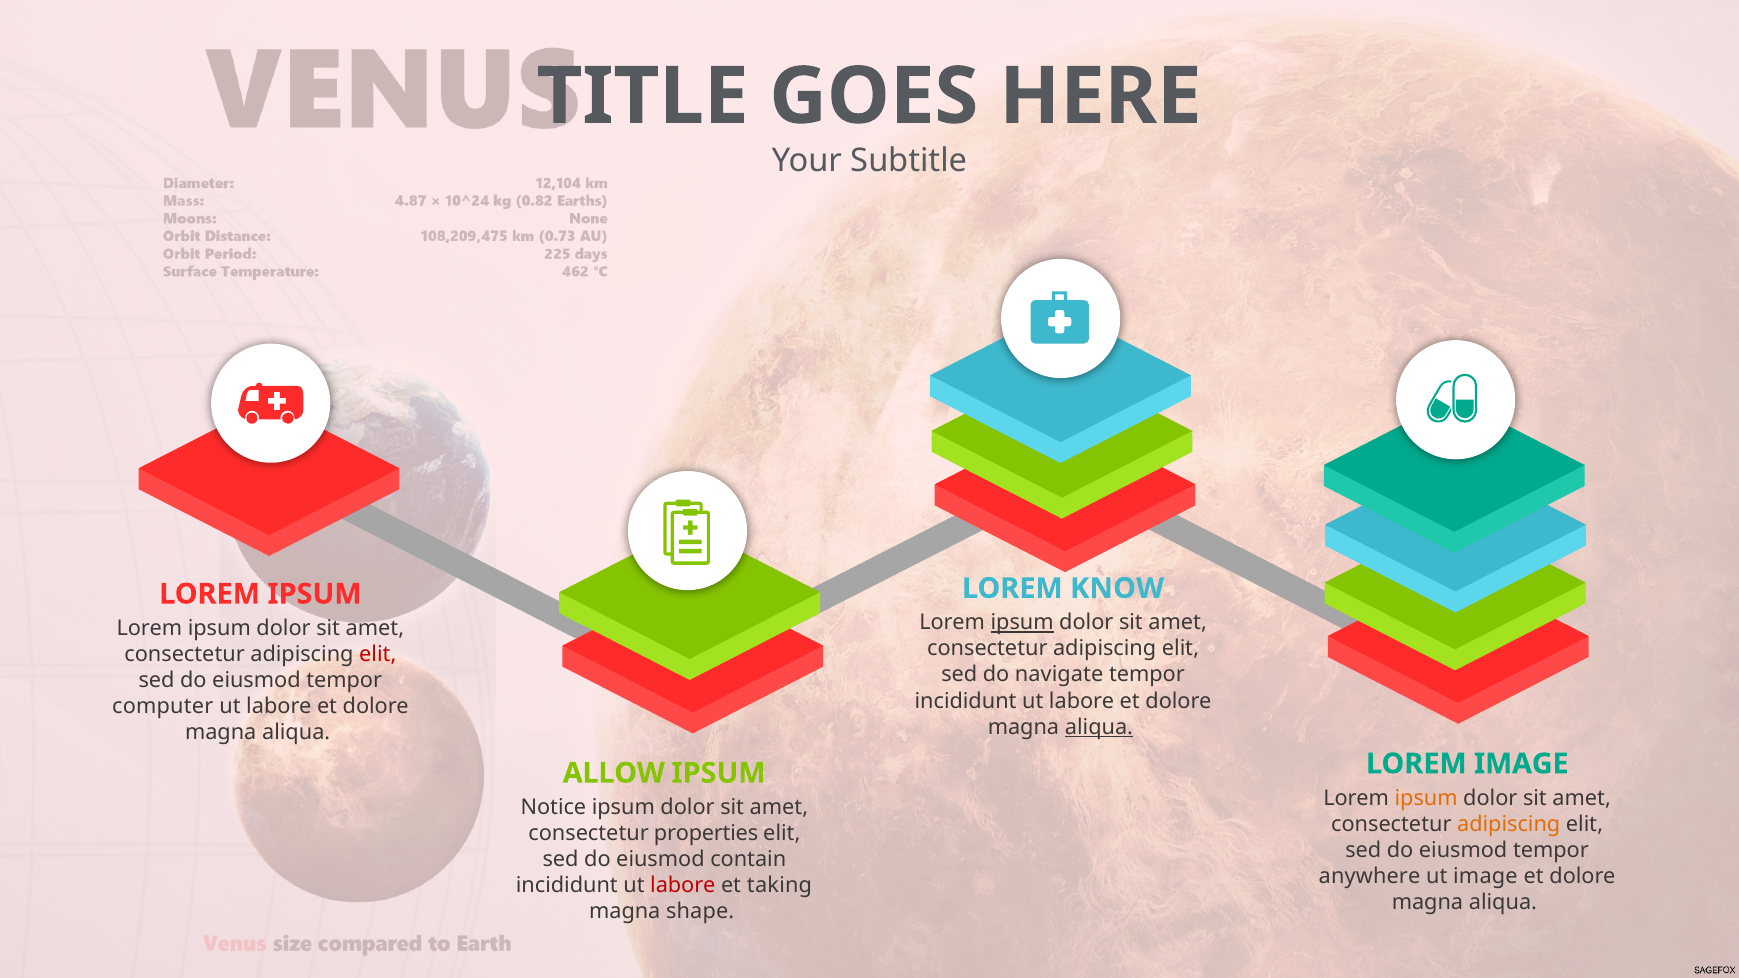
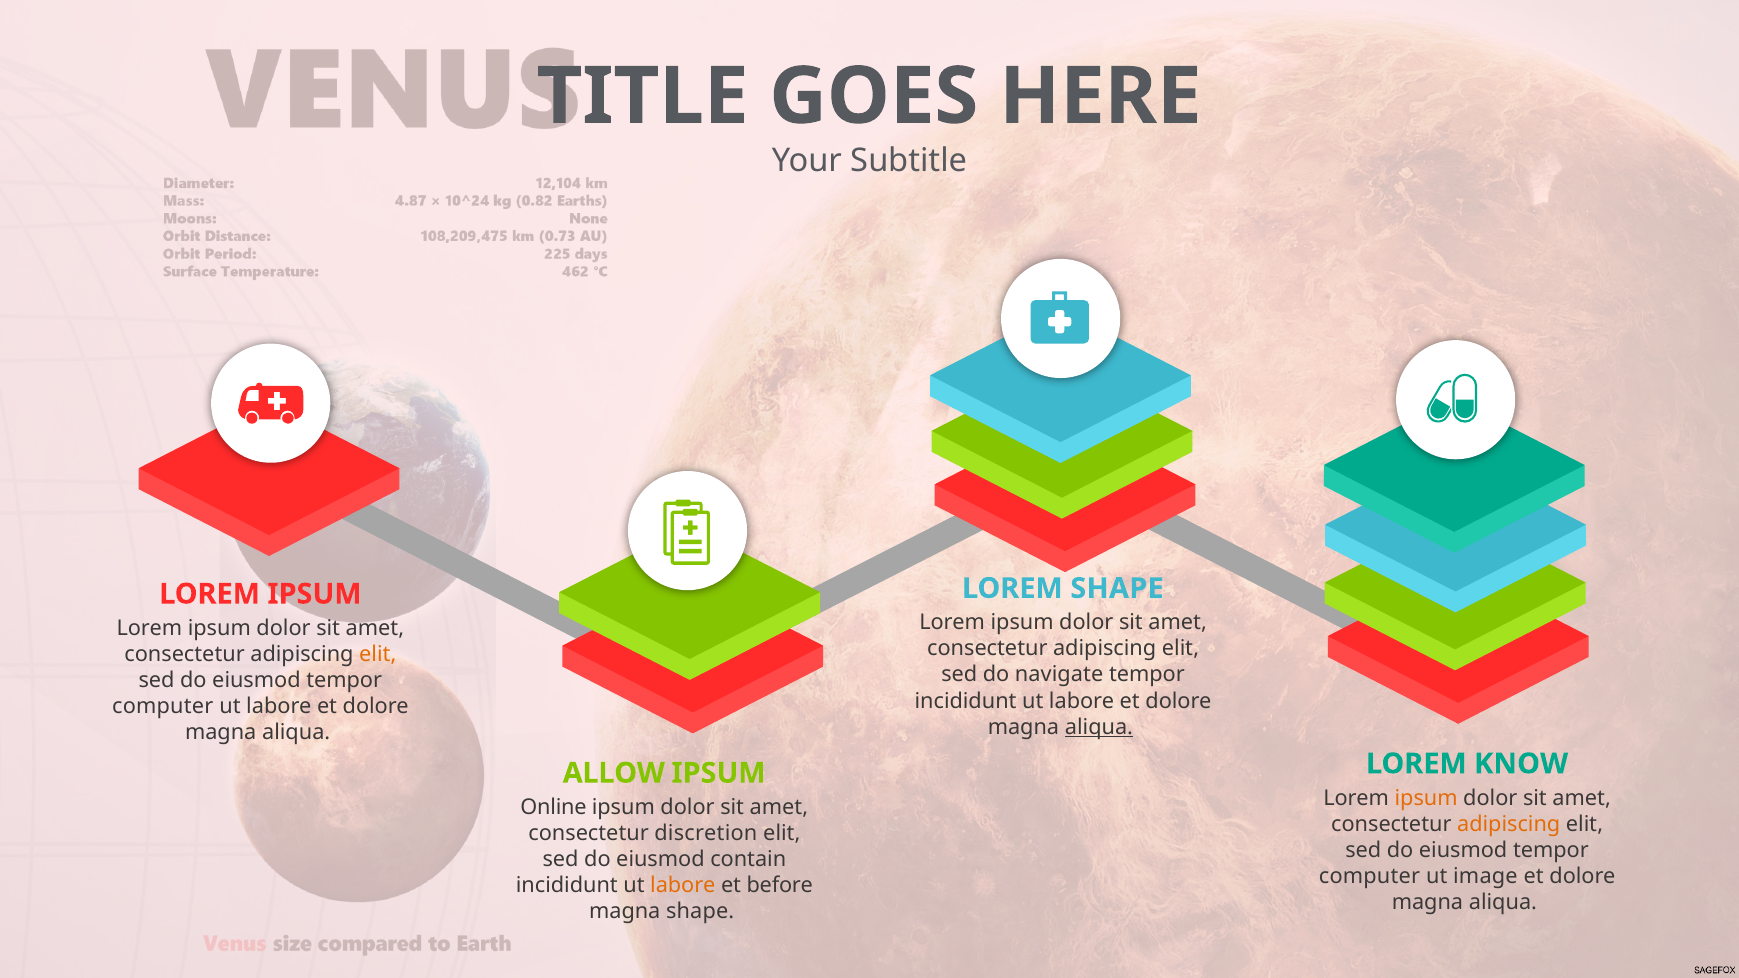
LOREM KNOW: KNOW -> SHAPE (1117, 588)
ipsum underline: present -> none (1022, 623)
elit colour: red -> orange (378, 654)
LOREM IMAGE: IMAGE -> KNOW (1521, 764)
Notice: Notice -> Online (554, 808)
properties: properties -> discretion (706, 834)
anywhere: anywhere -> computer (1369, 876)
labore colour: red -> orange (683, 886)
taking: taking -> before (780, 886)
